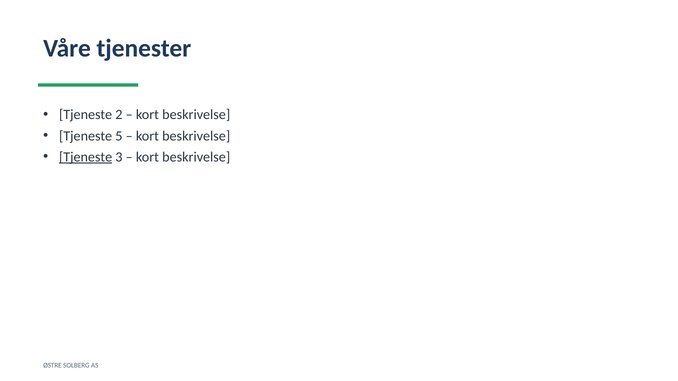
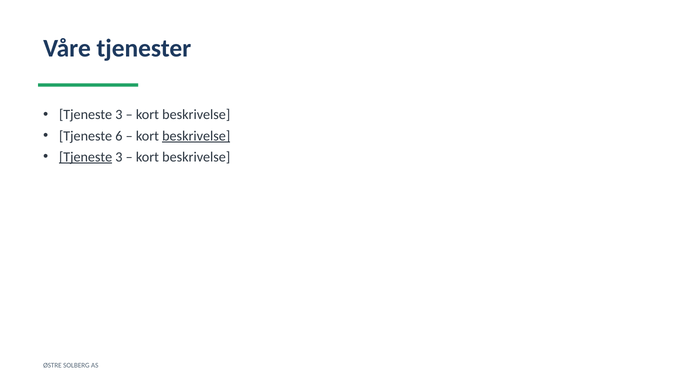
2: 2 -> 3 (119, 115)
5: 5 -> 6 (119, 136)
beskrivelse underline: none -> present (196, 136)
